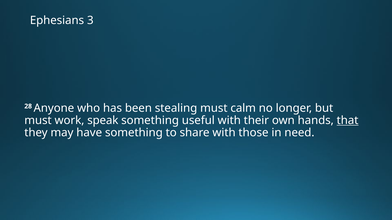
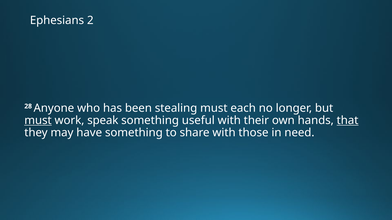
3: 3 -> 2 (90, 20)
calm: calm -> each (243, 108)
must underline: none -> present (38, 121)
